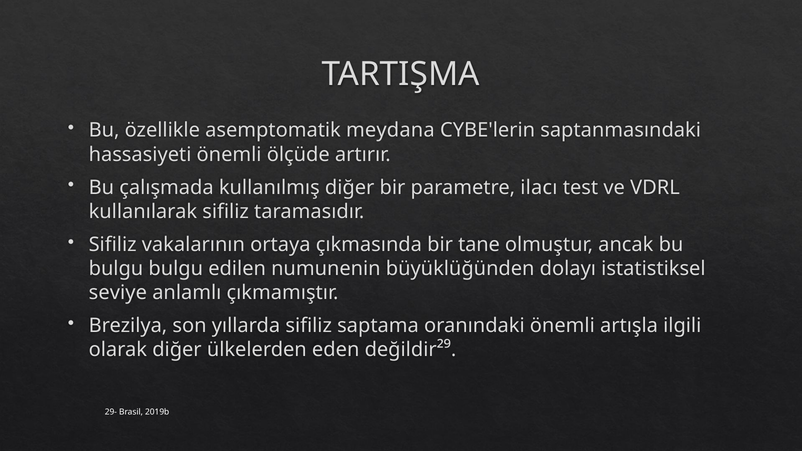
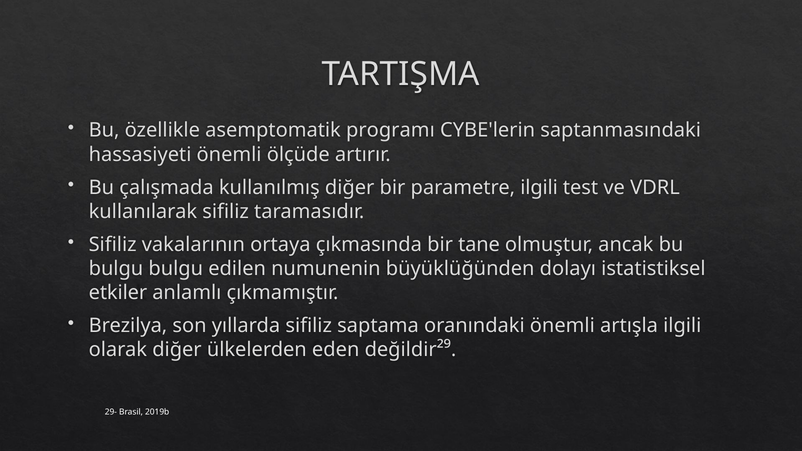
meydana: meydana -> programı (390, 130)
parametre ilacı: ilacı -> ilgili (539, 188)
seviye: seviye -> etkiler (118, 293)
